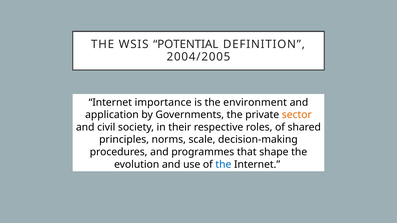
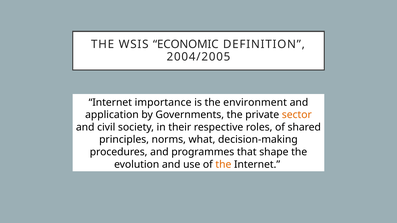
POTENTIAL: POTENTIAL -> ECONOMIC (186, 44)
scale: scale -> what (202, 140)
the colour: blue -> orange (223, 165)
